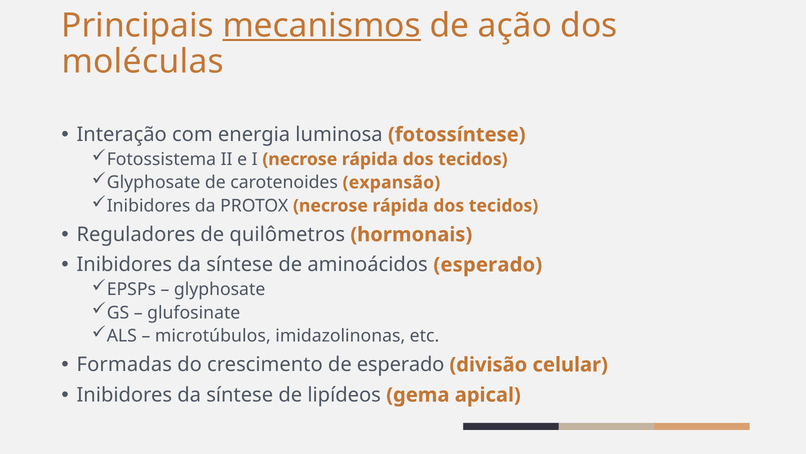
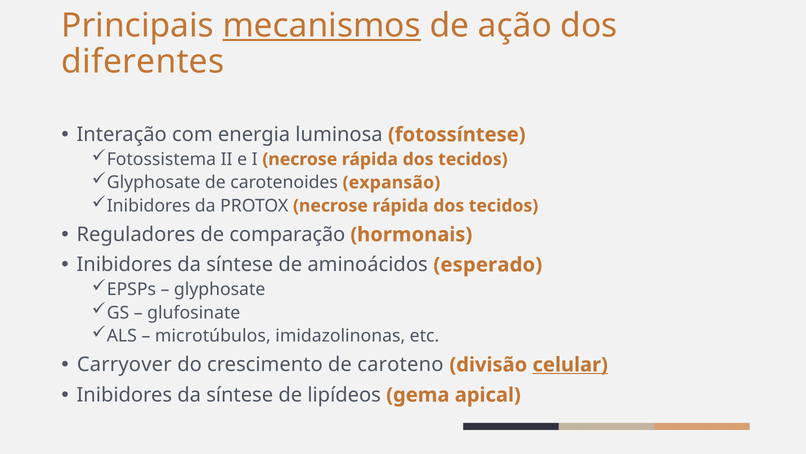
moléculas: moléculas -> diferentes (143, 62)
quilômetros: quilômetros -> comparação (287, 234)
Formadas: Formadas -> Carryover (124, 364)
de esperado: esperado -> caroteno (400, 364)
celular underline: none -> present (570, 364)
